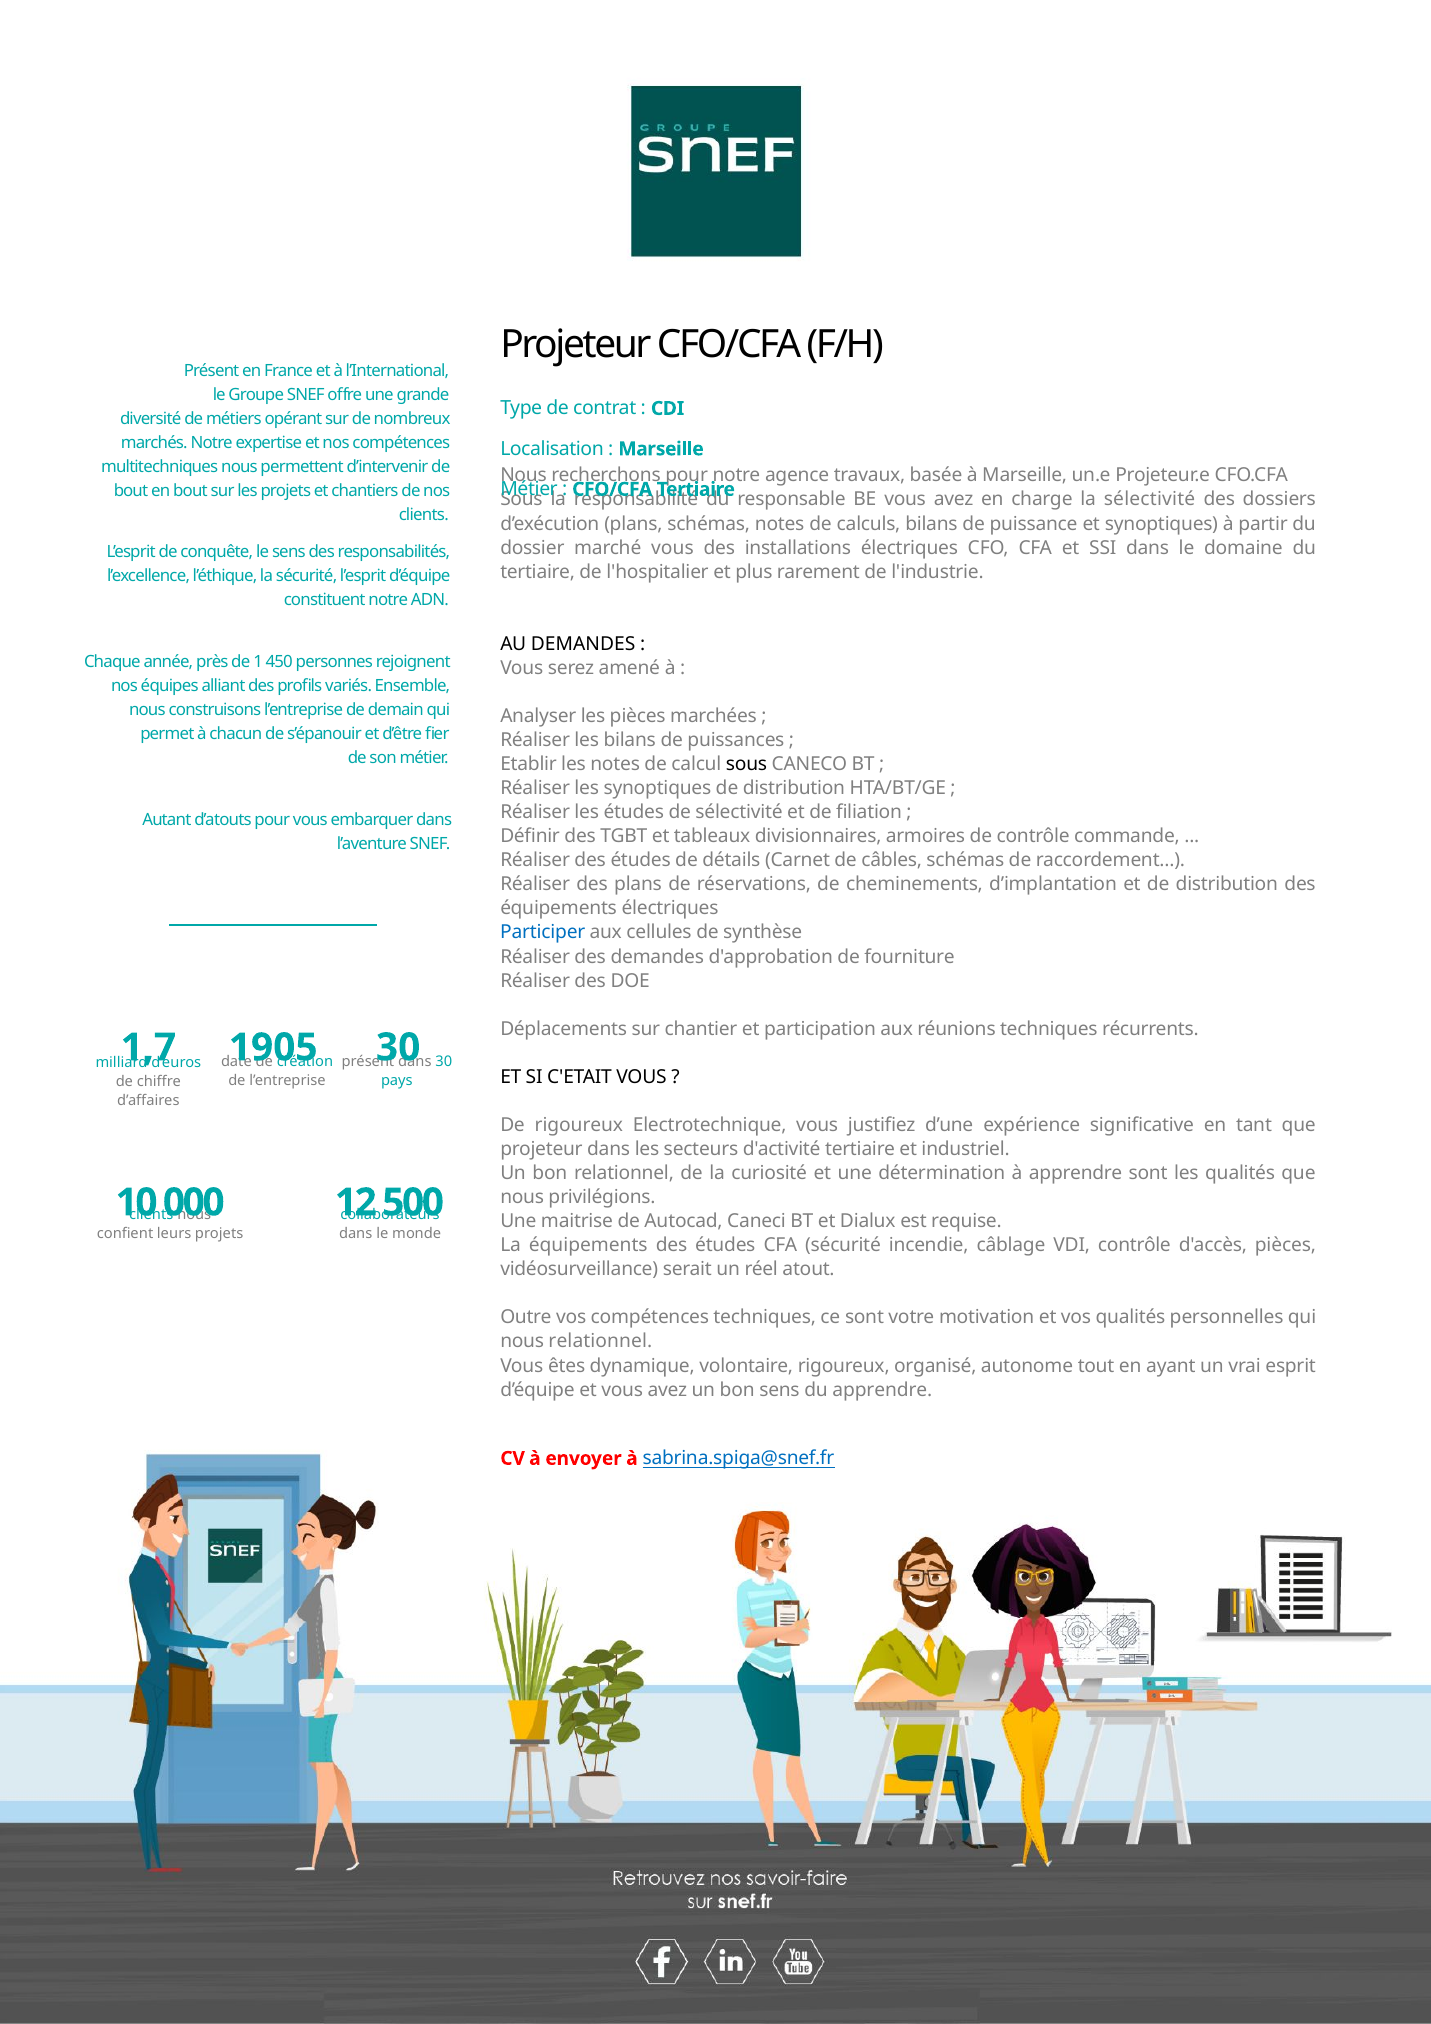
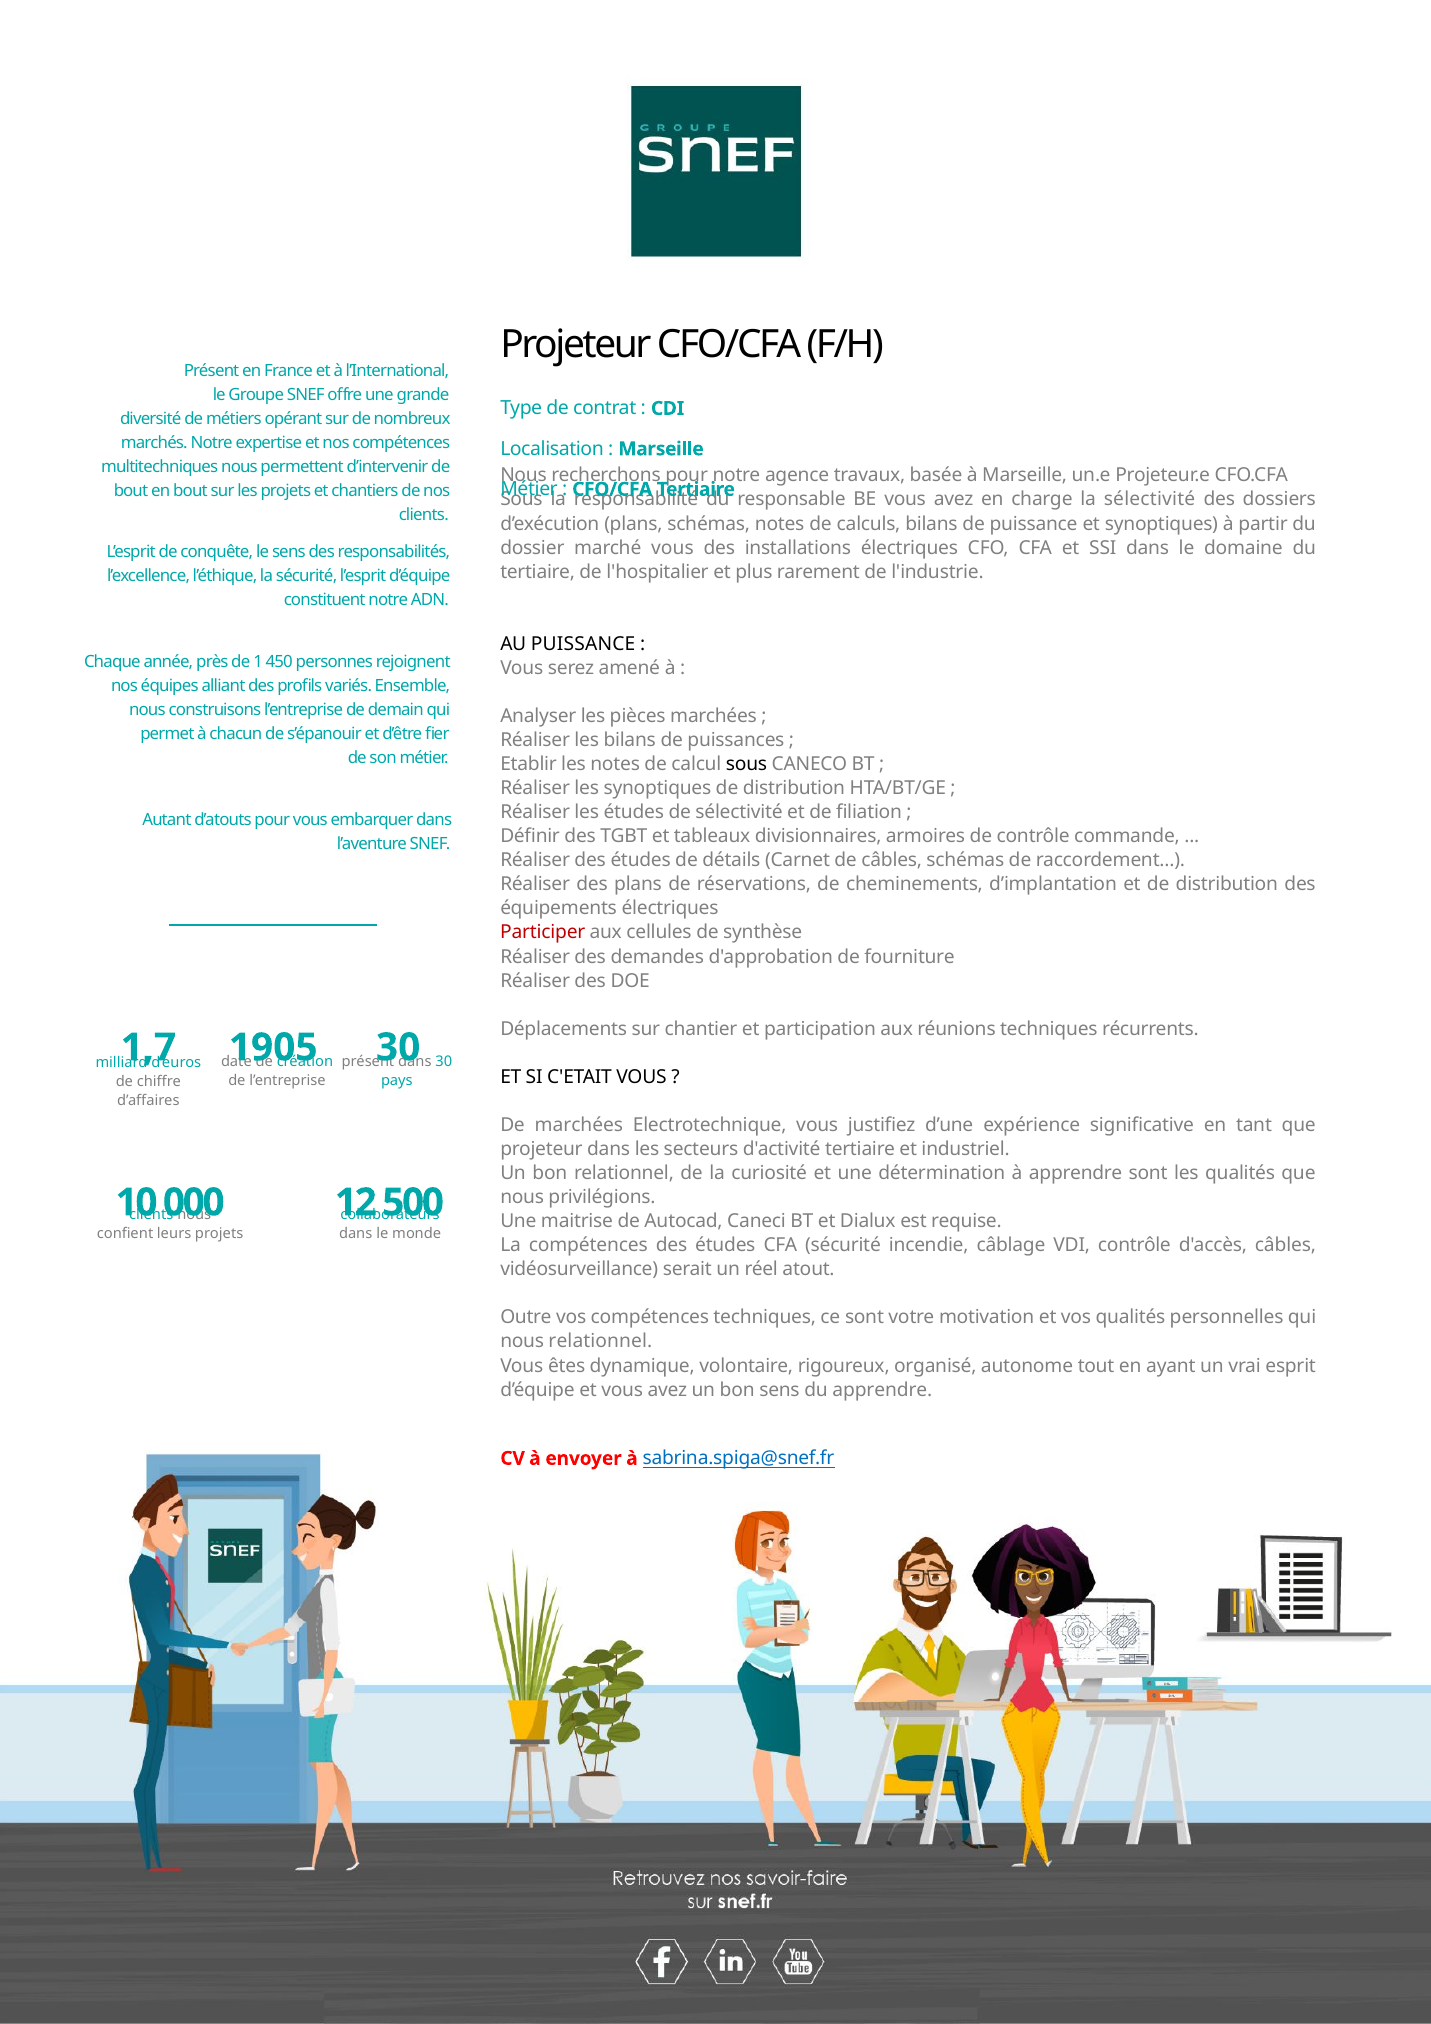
AU DEMANDES: DEMANDES -> PUISSANCE (583, 644)
Participer colour: blue -> red (543, 933)
De rigoureux: rigoureux -> marchées (579, 1125)
La équipements: équipements -> compétences (588, 1245)
d'accès pièces: pièces -> câbles (1285, 1245)
